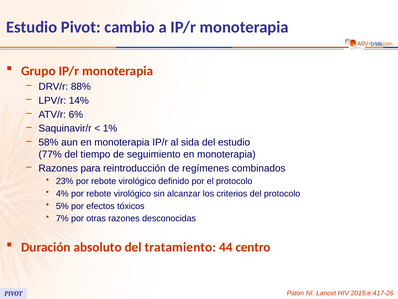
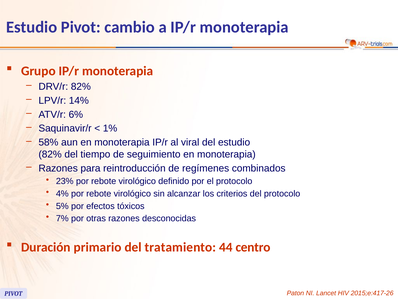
DRV/r 88%: 88% -> 82% (81, 86)
sida: sida -> viral (190, 142)
77%: 77% -> 82% (50, 154)
absoluto: absoluto -> primario (98, 247)
